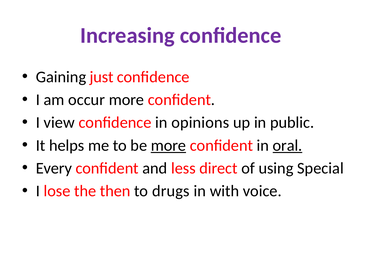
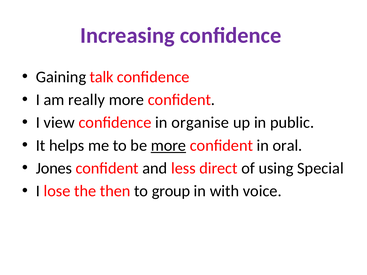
just: just -> talk (102, 77)
occur: occur -> really (87, 100)
opinions: opinions -> organise (200, 123)
oral underline: present -> none (288, 146)
Every: Every -> Jones (54, 168)
drugs: drugs -> group (171, 191)
